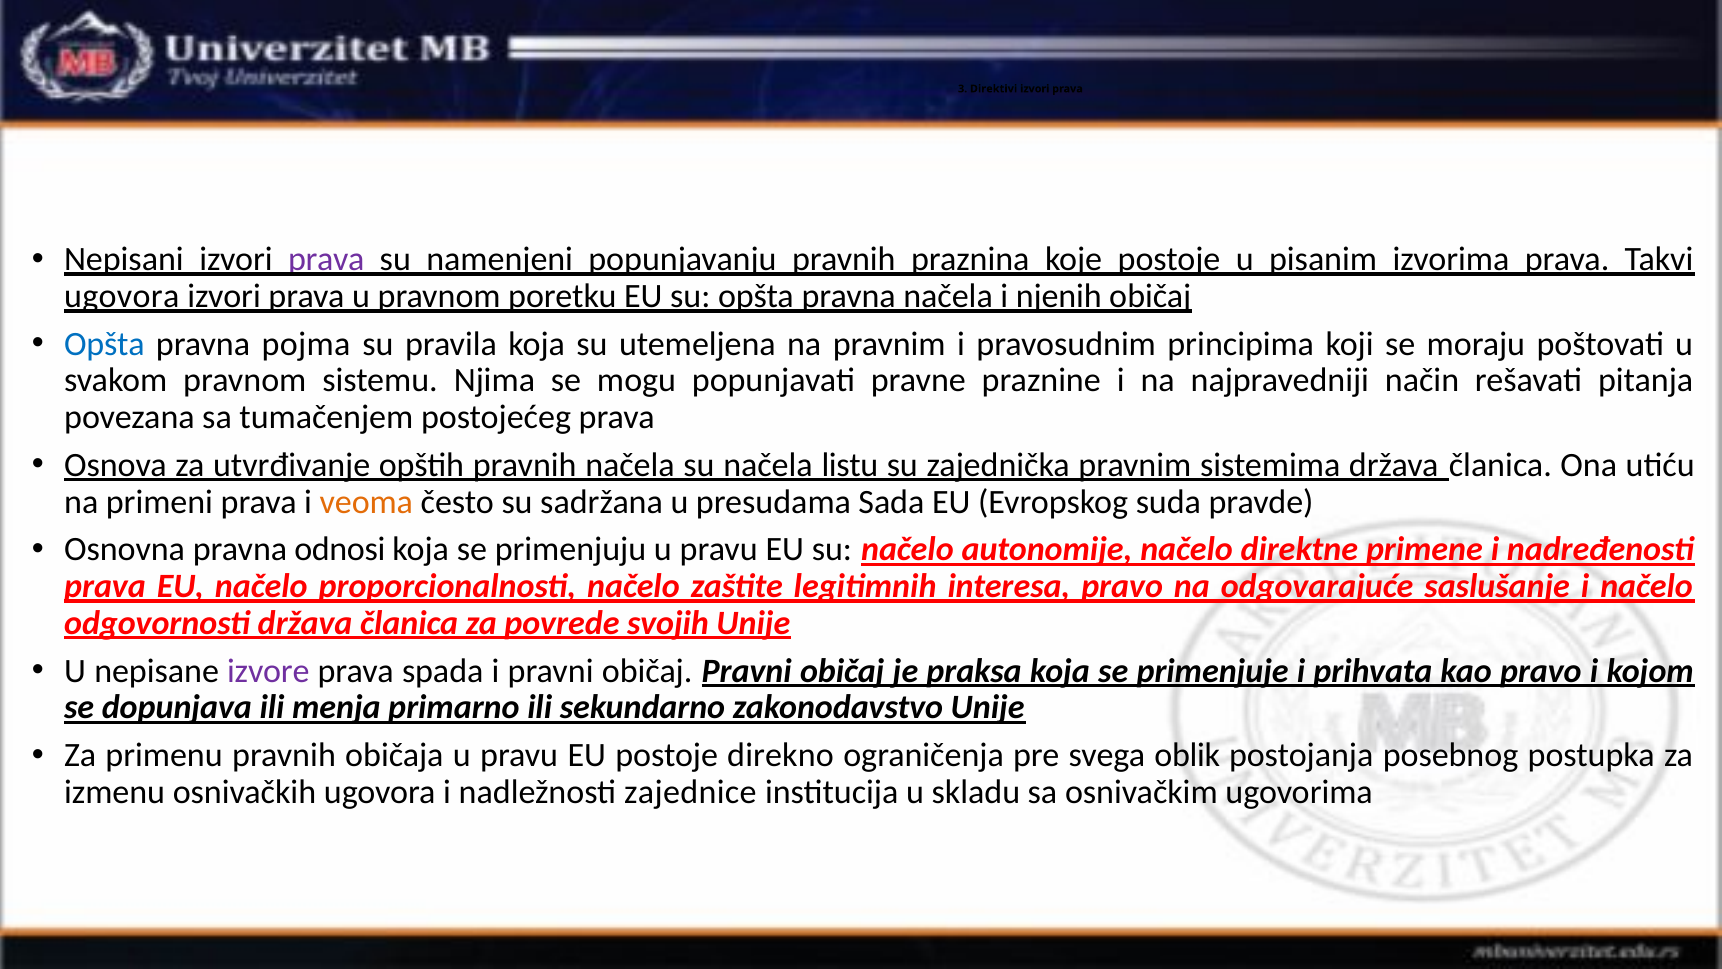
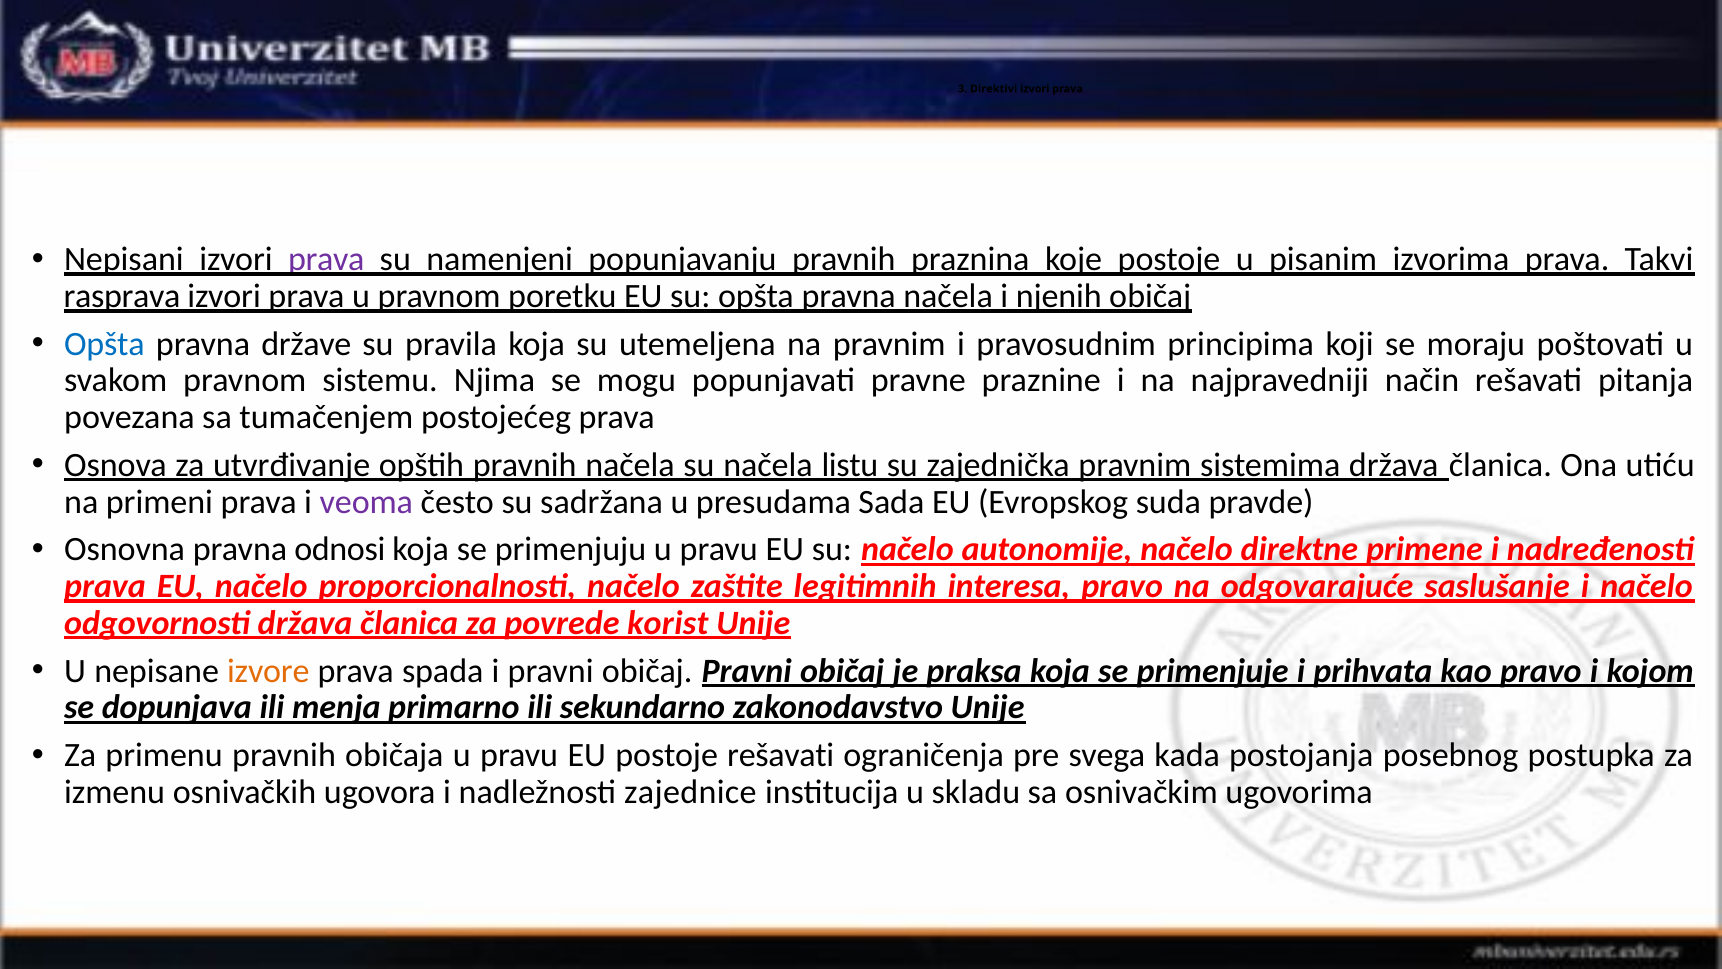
ugovora: ugovora -> rasprava (122, 296)
pojma: pojma -> države (306, 344)
veoma colour: orange -> purple (366, 502)
svojih: svojih -> korist (668, 623)
izvore colour: purple -> orange (268, 671)
postoje direkno: direkno -> rešavati (781, 755)
oblik: oblik -> kada (1187, 755)
